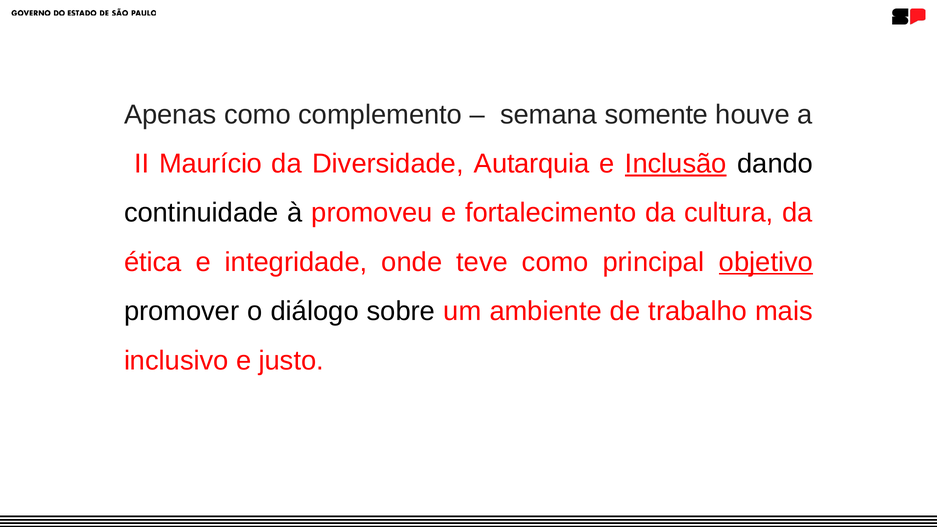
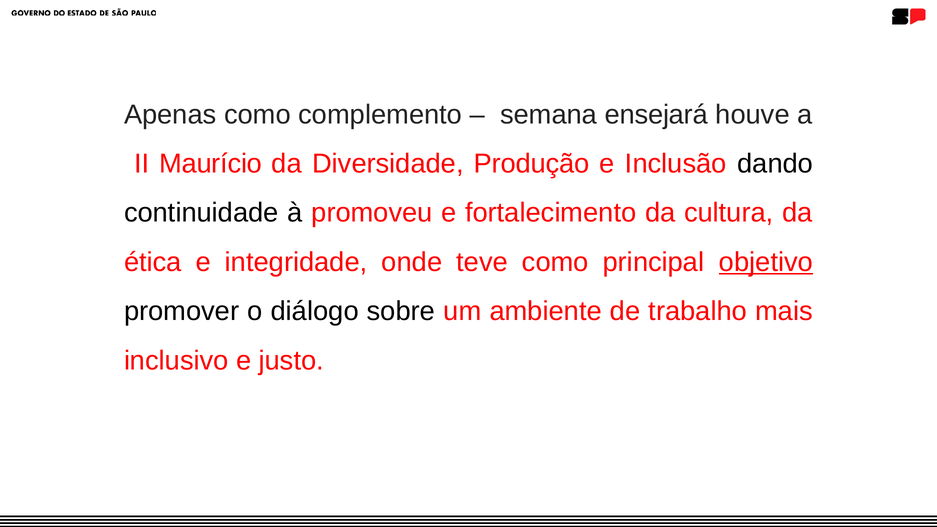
somente: somente -> ensejará (656, 115)
Autarquia: Autarquia -> Produção (532, 164)
Inclusão underline: present -> none (676, 164)
